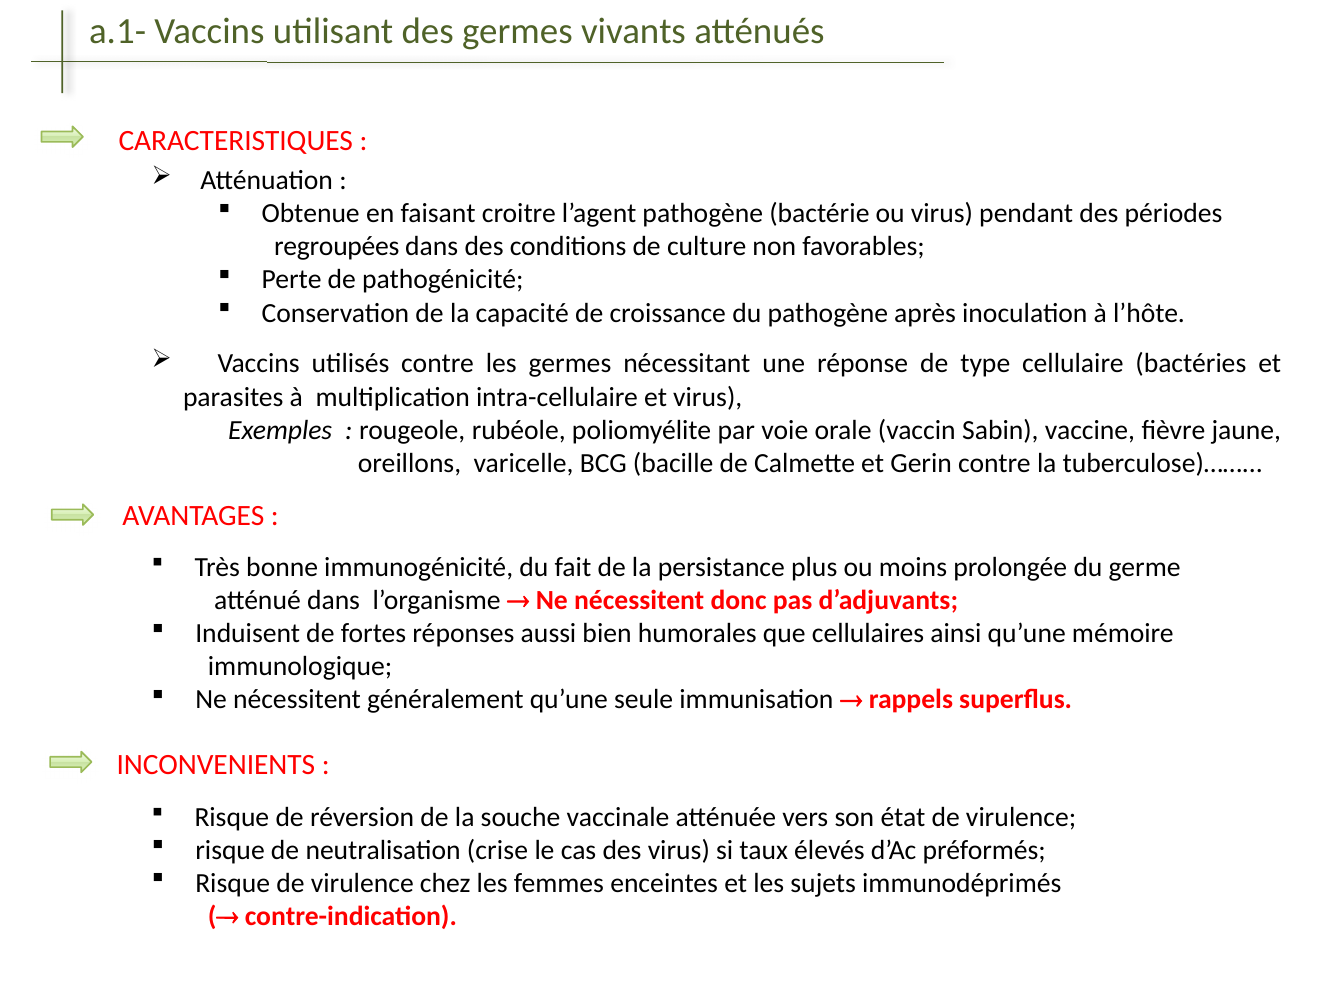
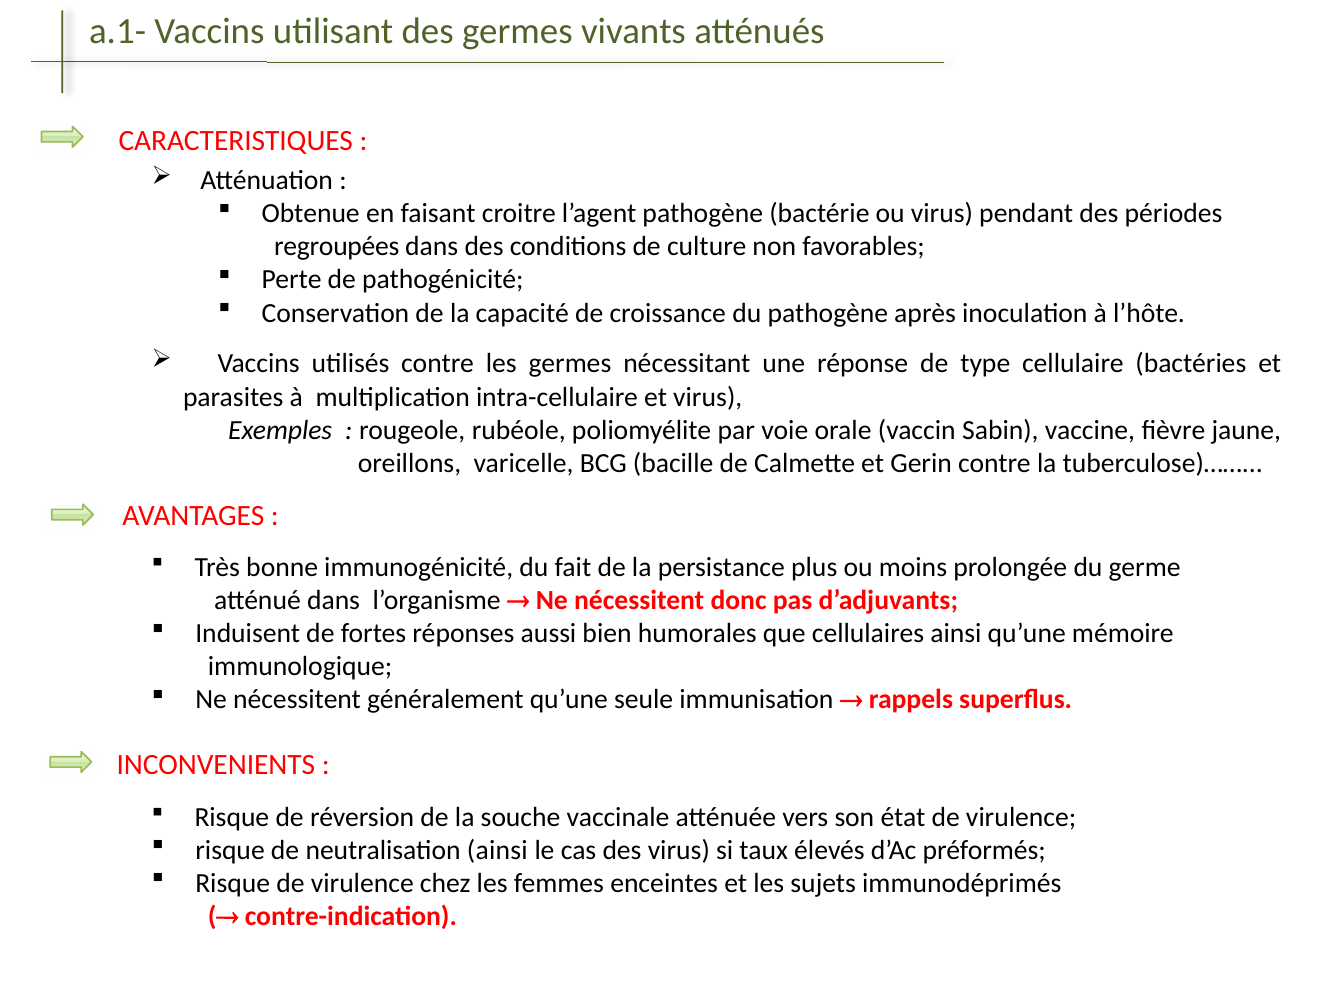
neutralisation crise: crise -> ainsi (497, 850)
